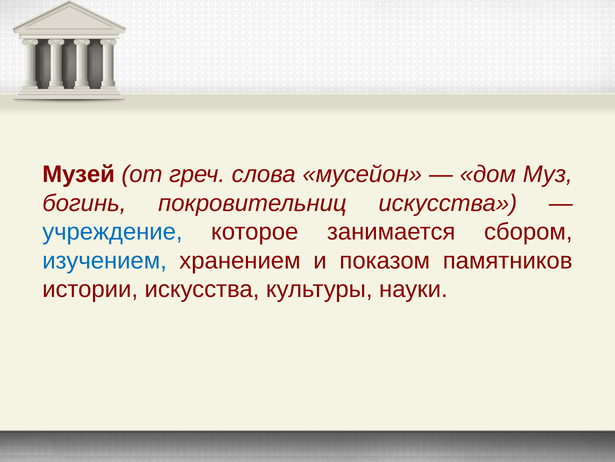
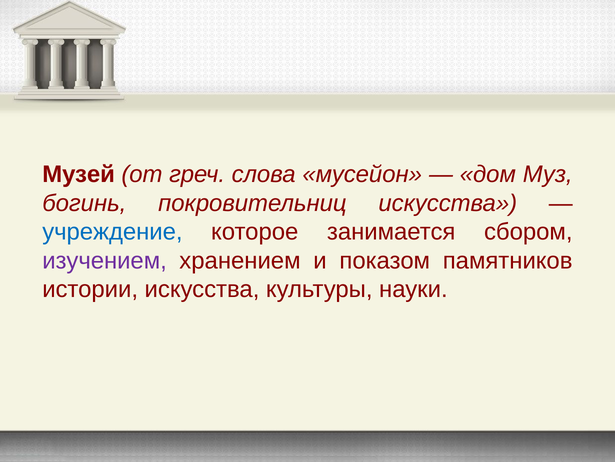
изучением colour: blue -> purple (105, 260)
